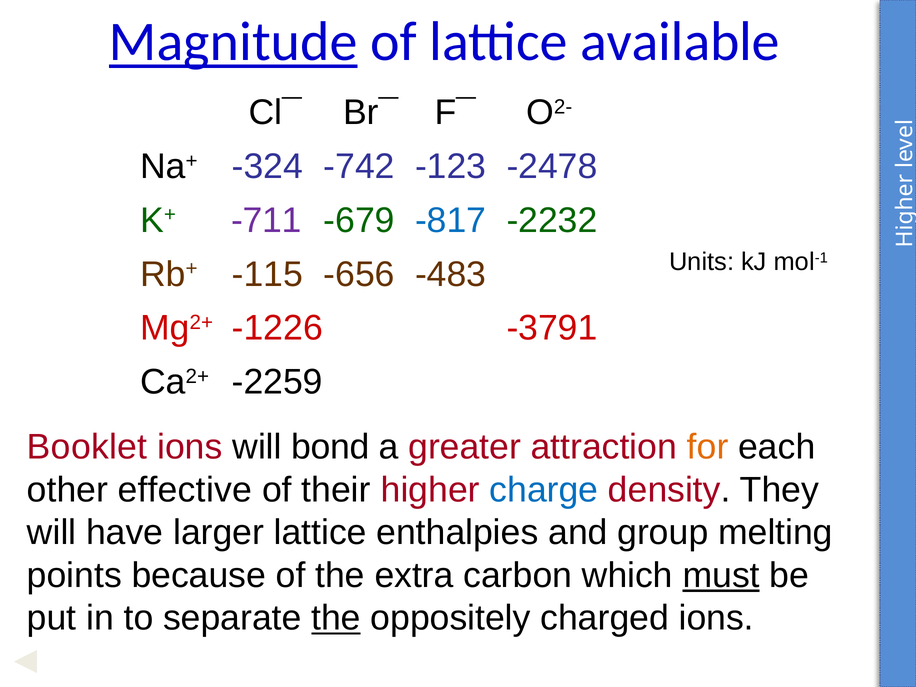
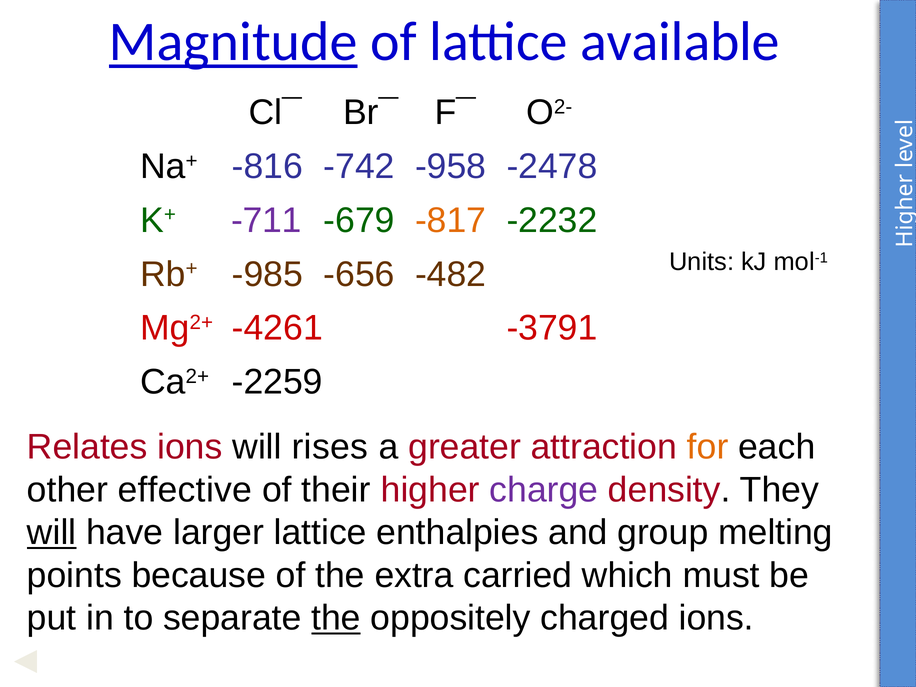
-324: -324 -> -816 (267, 167)
-123: -123 -> -958 (451, 167)
-817 colour: blue -> orange (451, 220)
-115: -115 -> -985 (267, 274)
-483: -483 -> -482 (451, 274)
-1226: -1226 -> -4261 (277, 328)
Booklet: Booklet -> Relates (87, 447)
bond: bond -> rises (330, 447)
charge colour: blue -> purple (544, 490)
will underline: none -> present (52, 533)
carbon: carbon -> carried (518, 575)
must underline: present -> none (721, 575)
